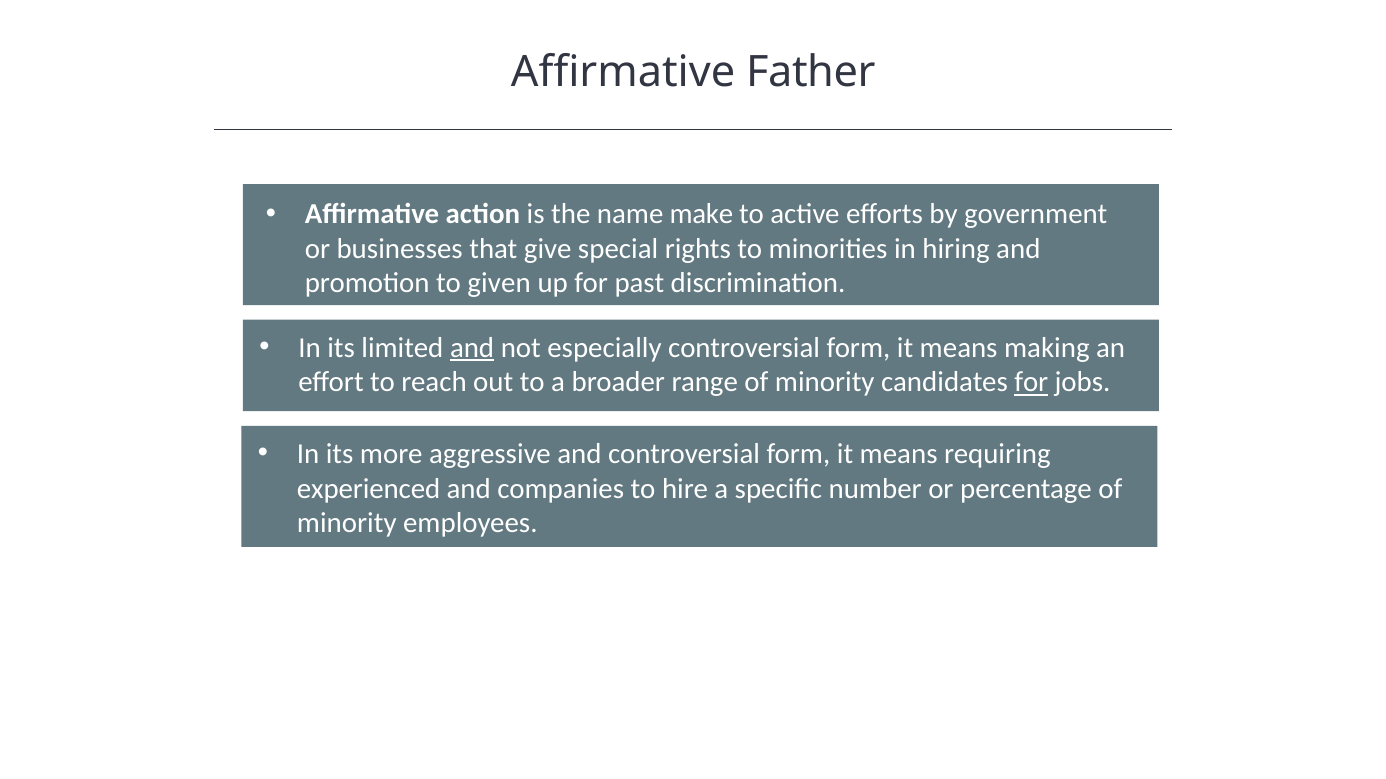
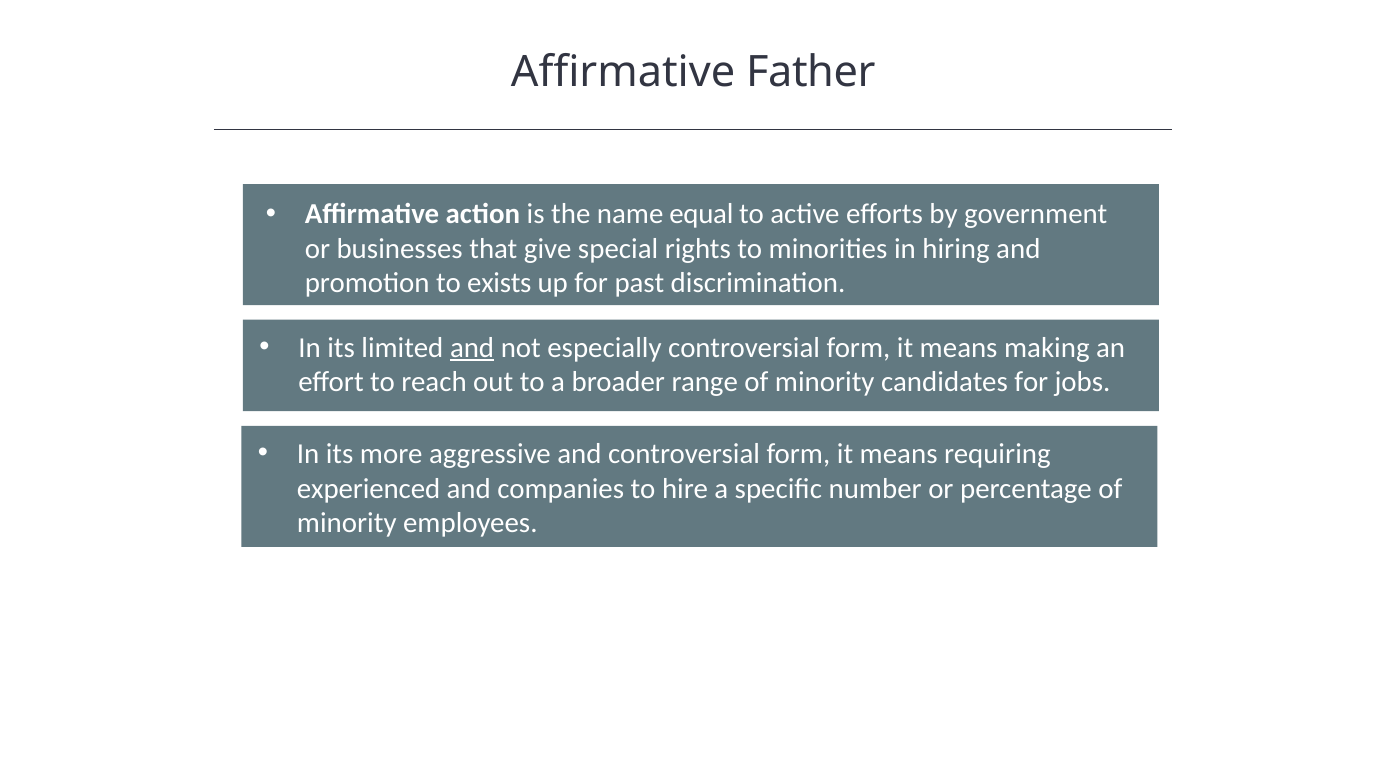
make: make -> equal (701, 214)
given: given -> exists (499, 284)
for underline: present -> none (1031, 383)
